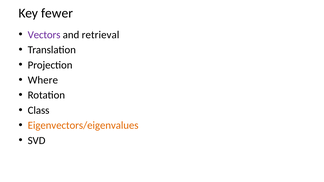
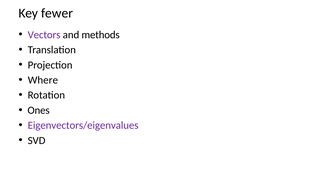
retrieval: retrieval -> methods (101, 35)
Class: Class -> Ones (39, 110)
Eigenvectors/eigenvalues colour: orange -> purple (83, 126)
